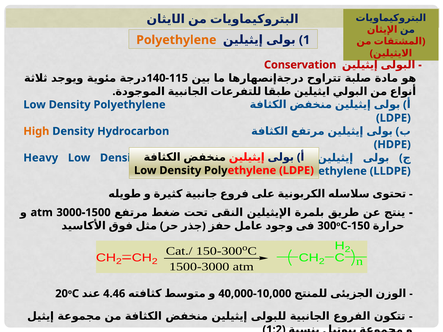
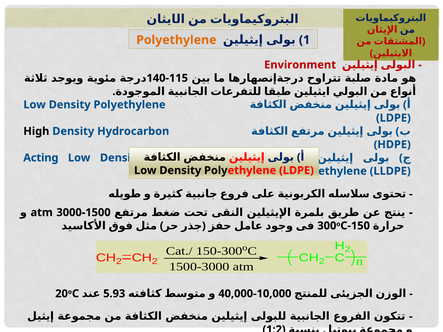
Conservation: Conservation -> Environment (300, 65)
High colour: orange -> black (36, 131)
Heavy: Heavy -> Acting (41, 158)
4.46: 4.46 -> 5.93 (114, 294)
